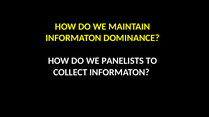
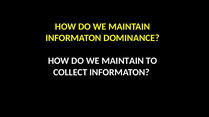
PANELISTS: PANELISTS -> MAINTAIN (123, 61)
